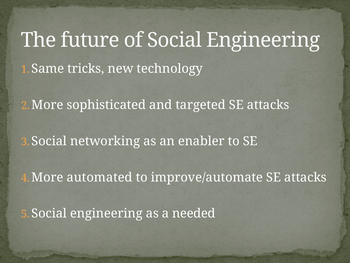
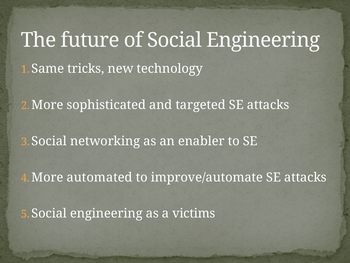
needed: needed -> victims (194, 213)
